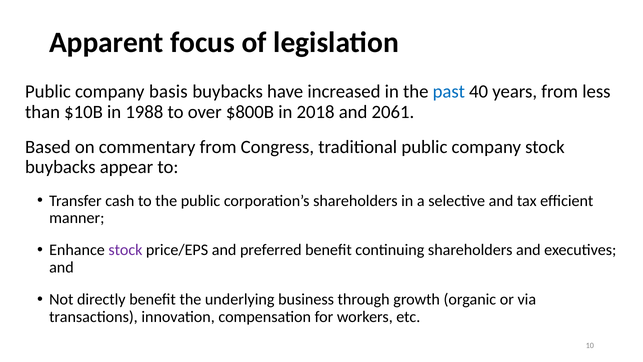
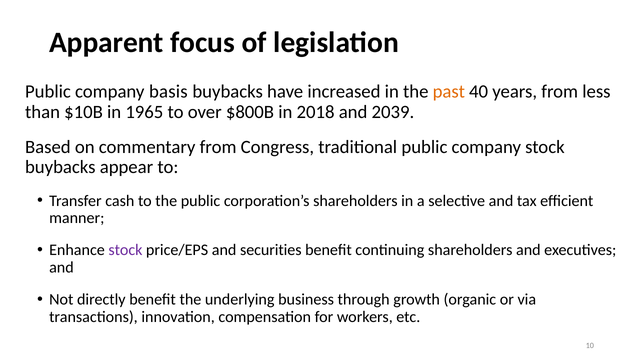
past colour: blue -> orange (449, 92)
1988: 1988 -> 1965 (144, 112)
2061: 2061 -> 2039 (393, 112)
preferred: preferred -> securities (271, 250)
